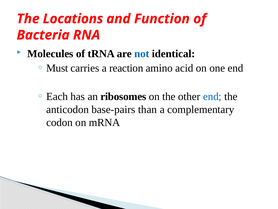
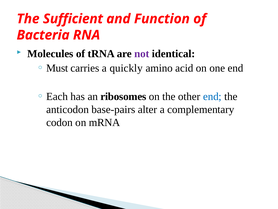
Locations: Locations -> Sufficient (73, 19)
not colour: blue -> purple (142, 54)
reaction: reaction -> quickly (126, 68)
than: than -> alter (148, 109)
